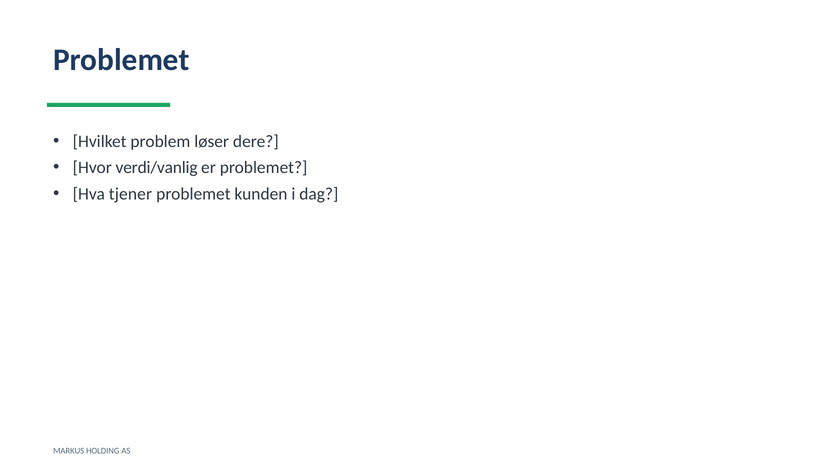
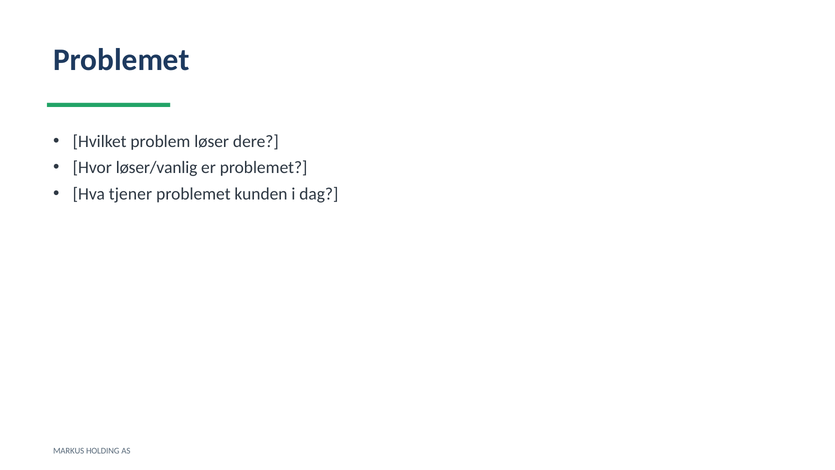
verdi/vanlig: verdi/vanlig -> løser/vanlig (157, 168)
